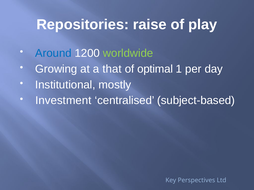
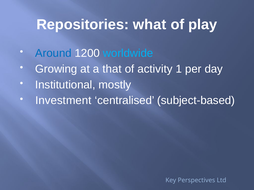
raise: raise -> what (150, 25)
worldwide colour: light green -> light blue (128, 53)
optimal: optimal -> activity (155, 69)
